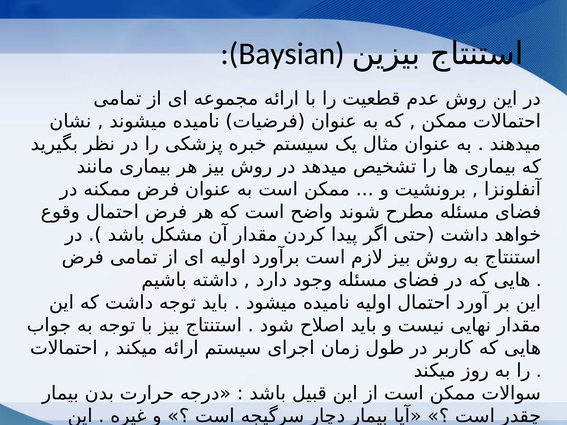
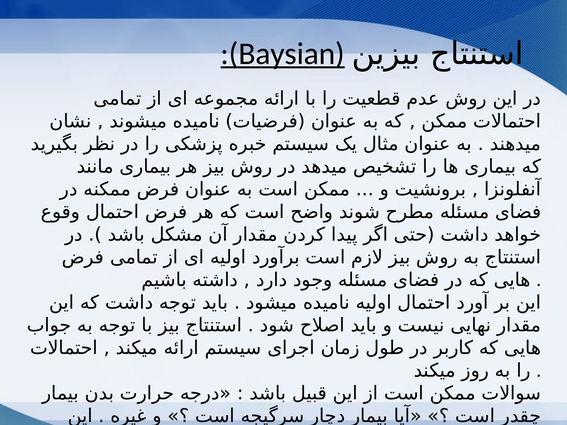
:(Baysian underline: none -> present (283, 54)
